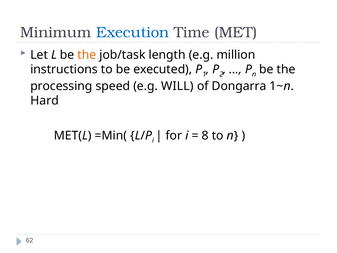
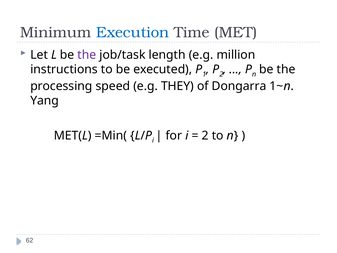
the colour: orange -> purple (87, 55)
WILL: WILL -> THEY (177, 86)
Hard: Hard -> Yang (45, 101)
8: 8 -> 2 (205, 135)
